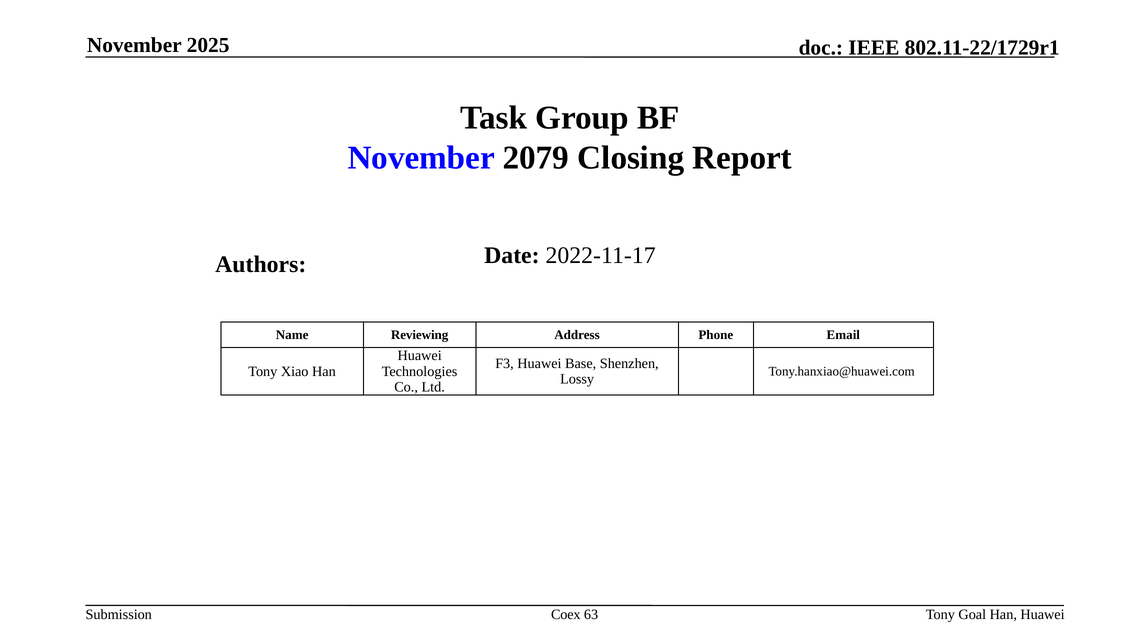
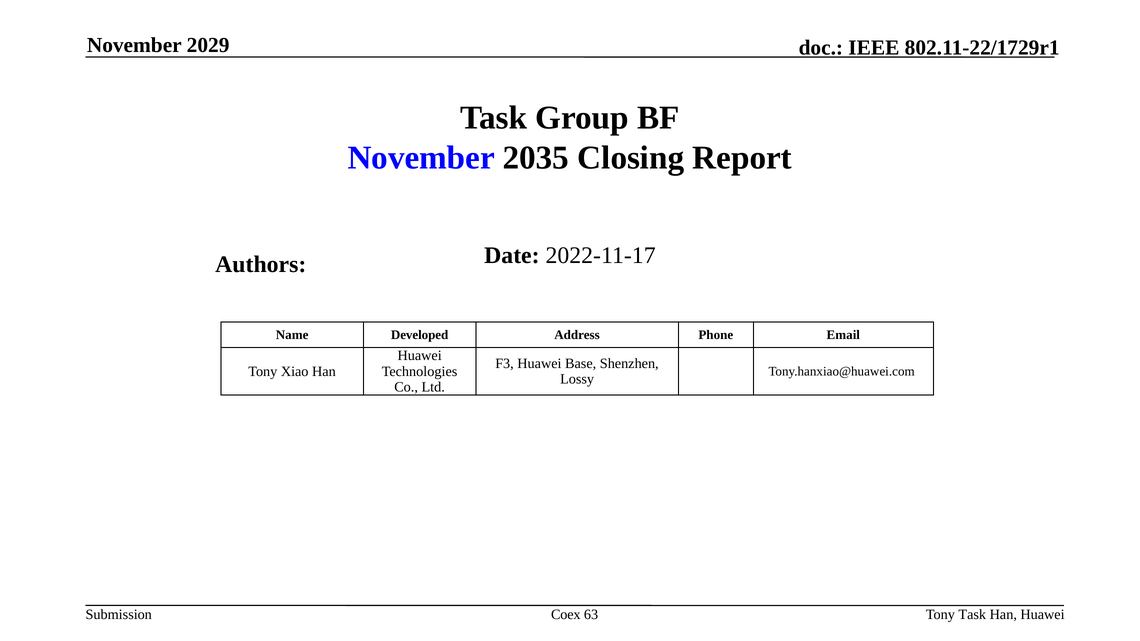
2025: 2025 -> 2029 (208, 45)
2079: 2079 -> 2035 (536, 158)
Reviewing: Reviewing -> Developed (420, 335)
Tony Goal: Goal -> Task (972, 615)
